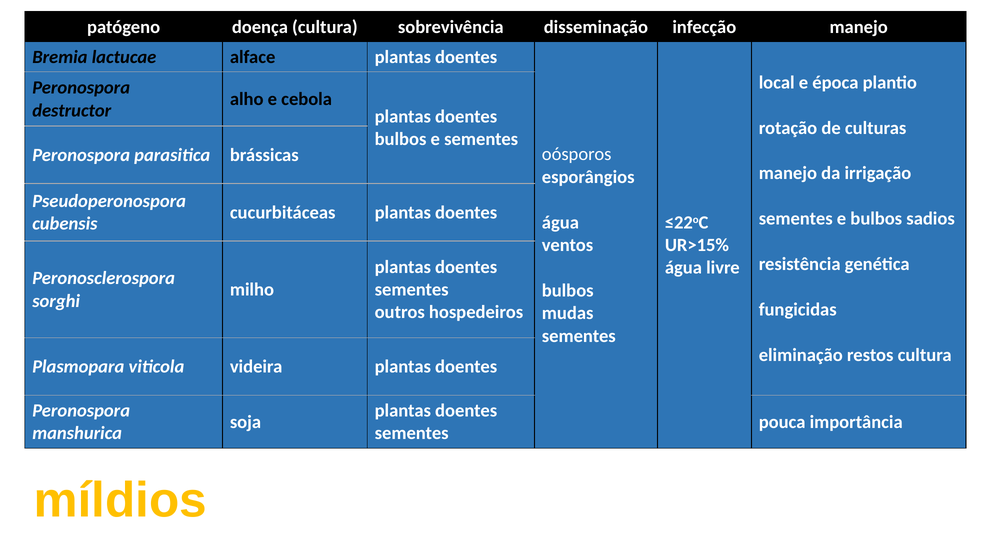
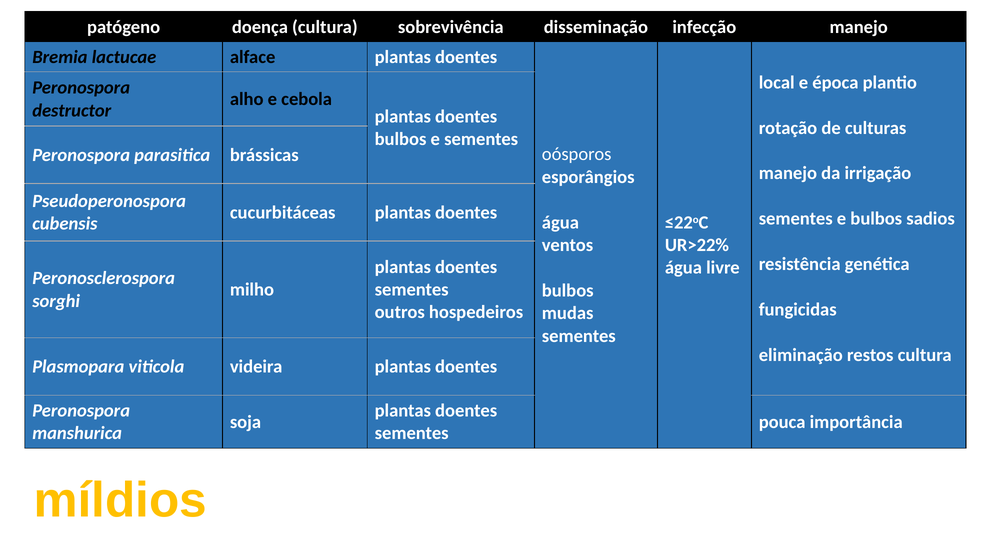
UR>15%: UR>15% -> UR>22% (697, 245)
